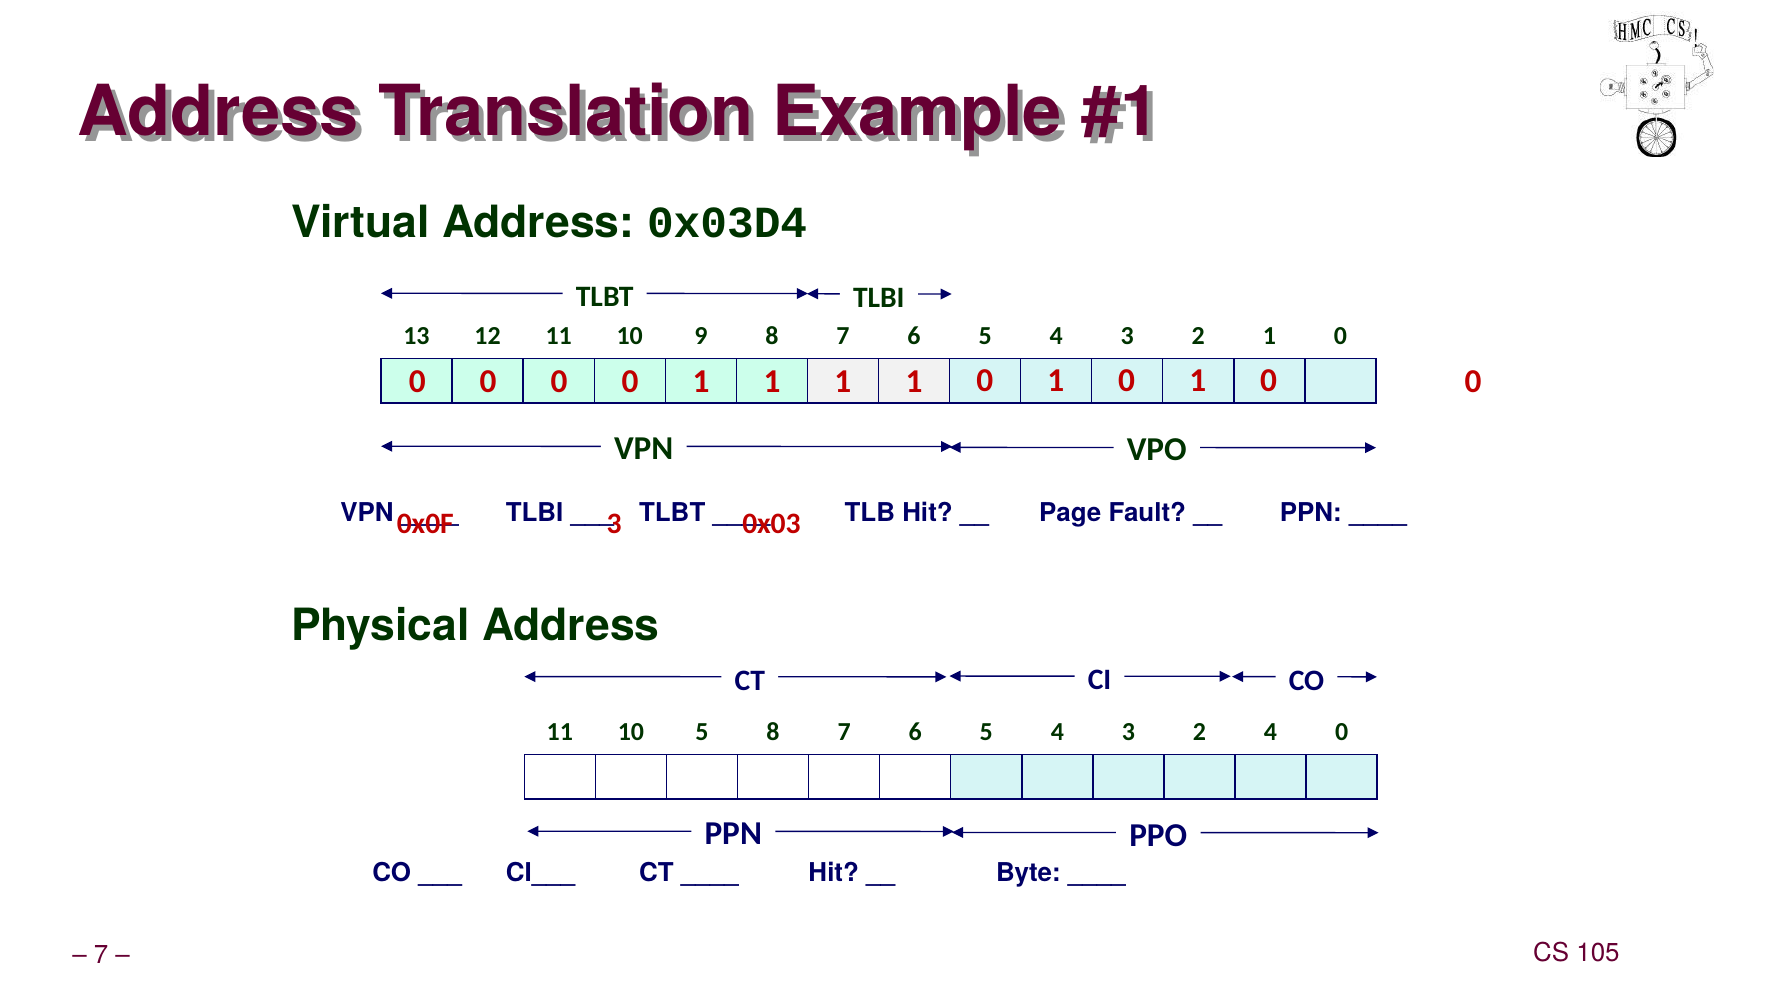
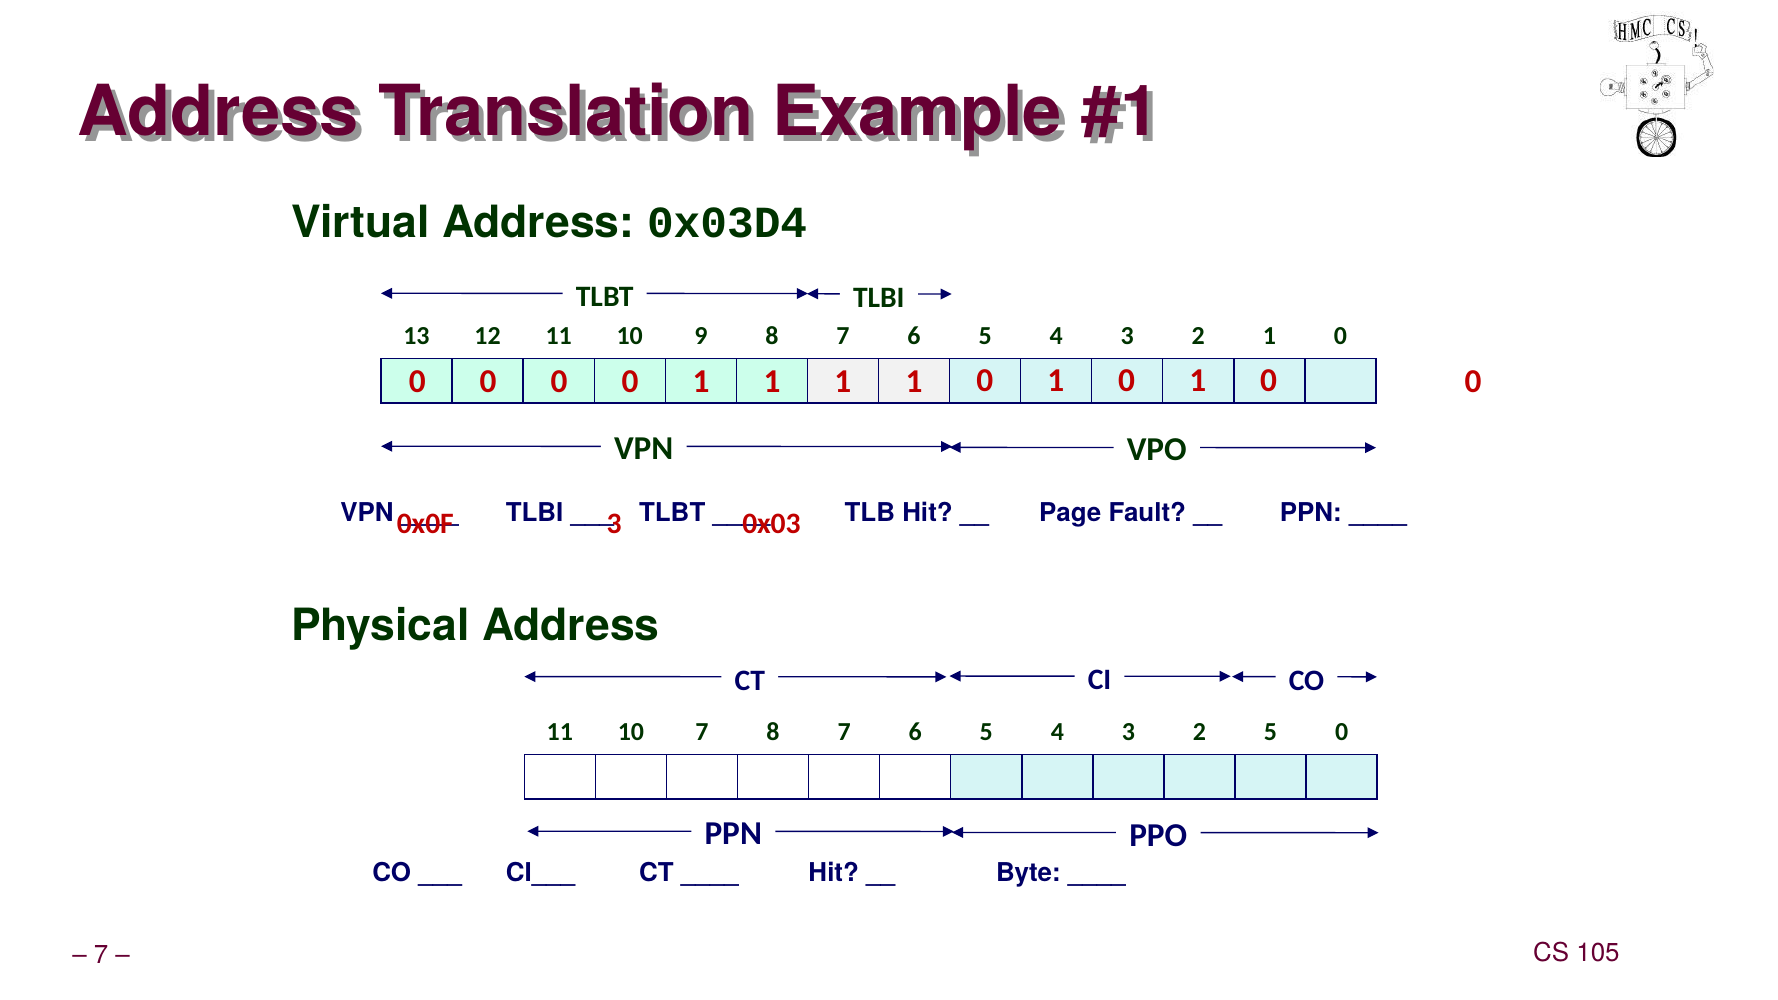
10 5: 5 -> 7 (702, 732)
2 4: 4 -> 5 (1271, 732)
